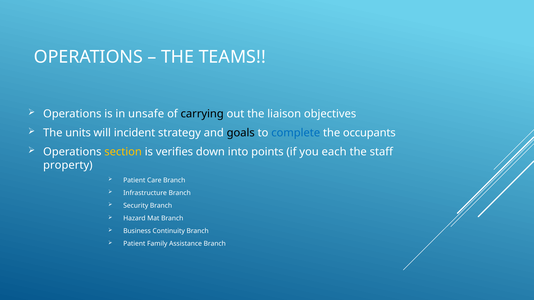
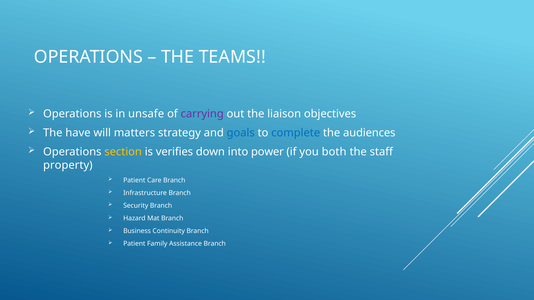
carrying colour: black -> purple (202, 114)
units: units -> have (78, 133)
incident: incident -> matters (134, 133)
goals colour: black -> blue (241, 133)
occupants: occupants -> audiences (369, 133)
points: points -> power (267, 152)
each: each -> both (334, 152)
